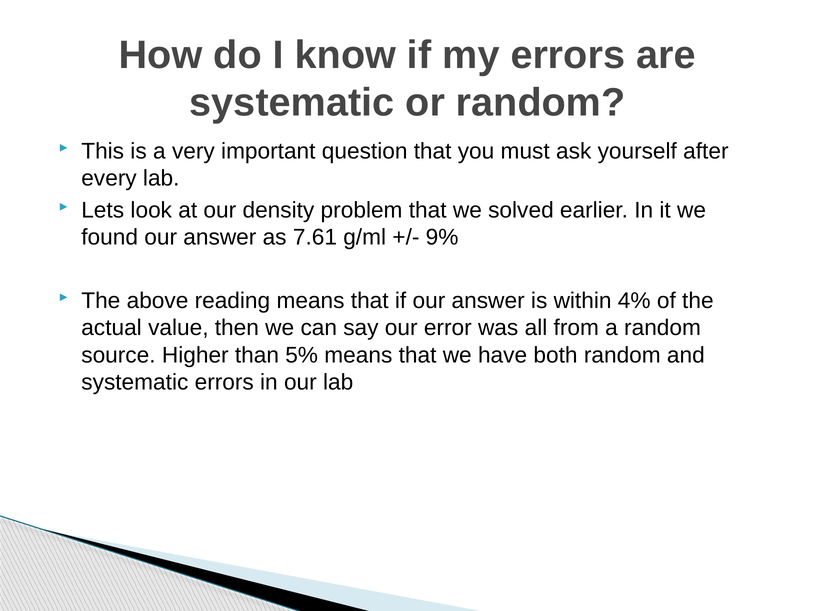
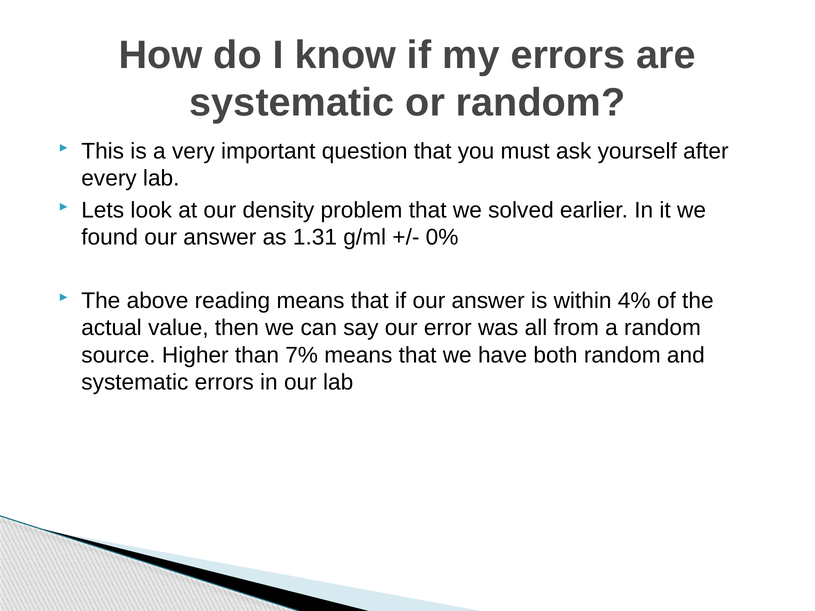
7.61: 7.61 -> 1.31 (315, 237)
9%: 9% -> 0% (442, 237)
5%: 5% -> 7% (302, 355)
